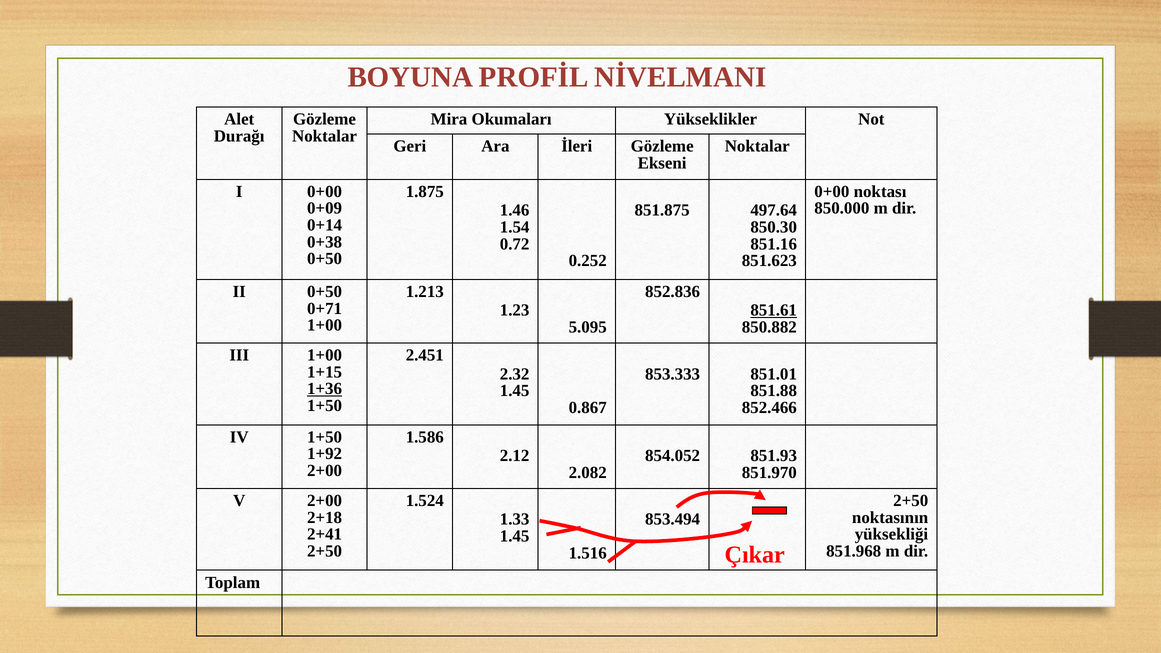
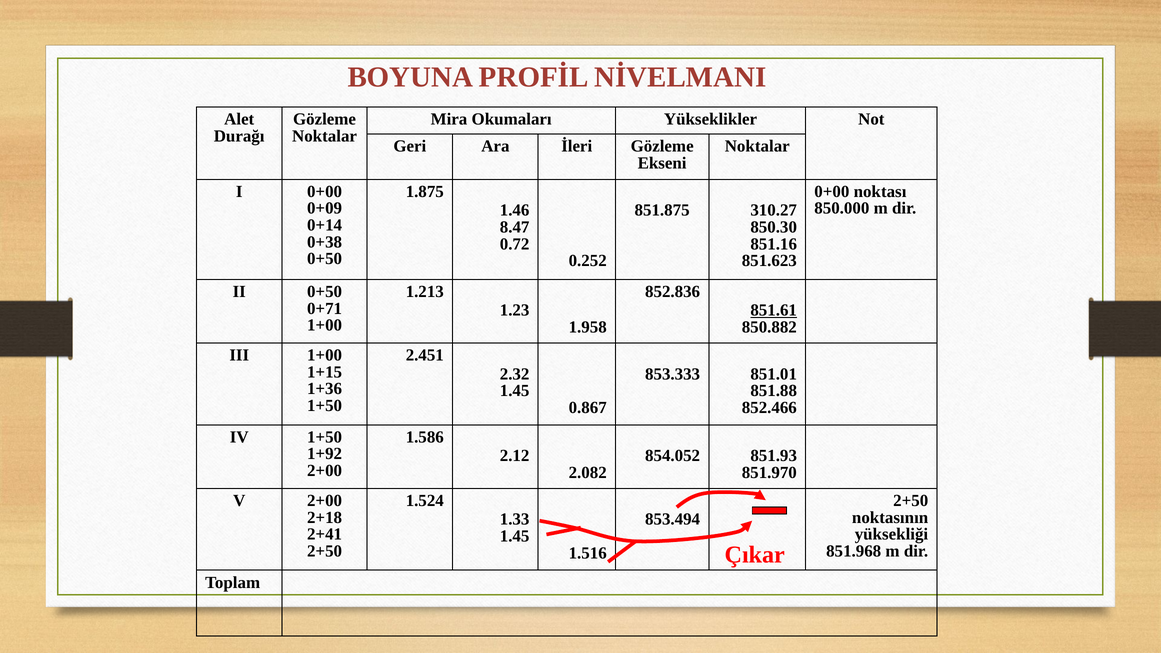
497.64: 497.64 -> 310.27 (774, 210)
1.54: 1.54 -> 8.47 (515, 227)
5.095: 5.095 -> 1.958 (588, 327)
1+36 underline: present -> none (325, 389)
